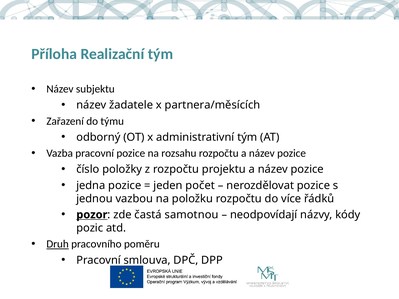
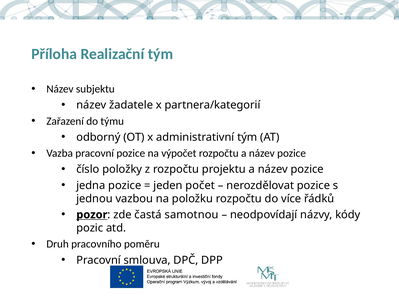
partnera/měsících: partnera/měsících -> partnera/kategorií (213, 105)
rozsahu: rozsahu -> výpočet (179, 153)
Druh underline: present -> none (58, 244)
